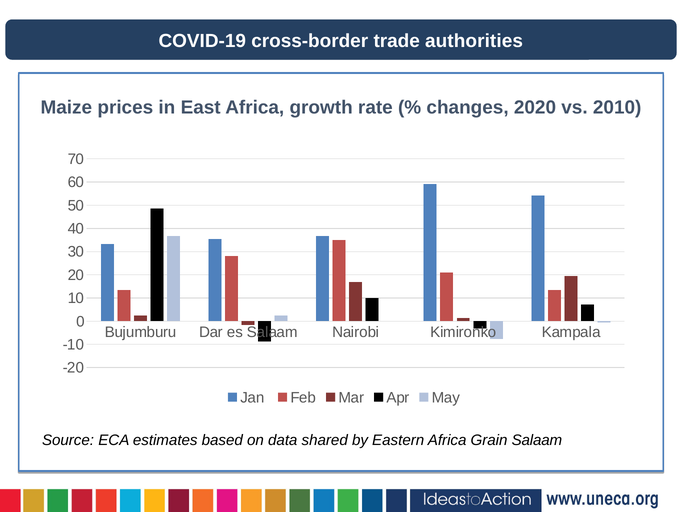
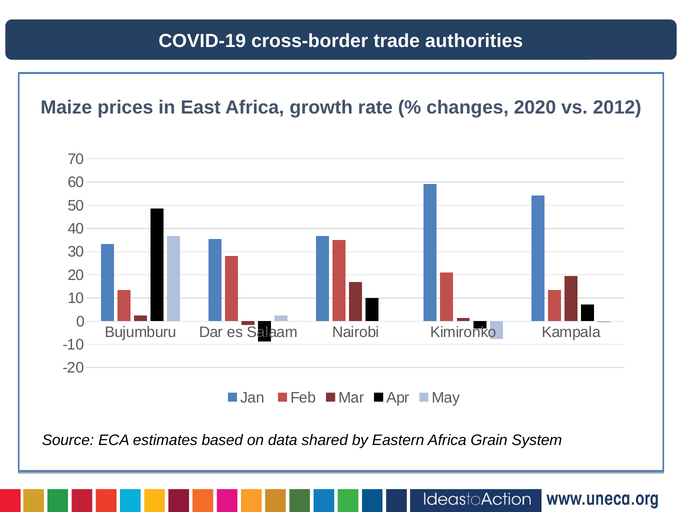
2010: 2010 -> 2012 (617, 107)
Grain Salaam: Salaam -> System (537, 440)
